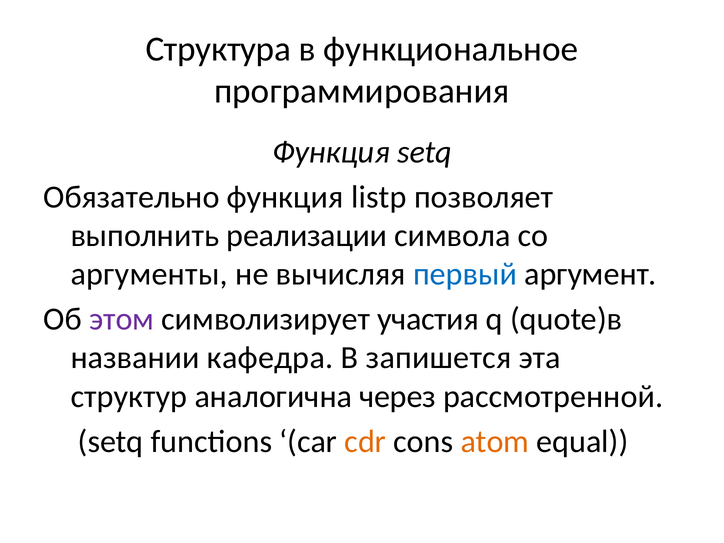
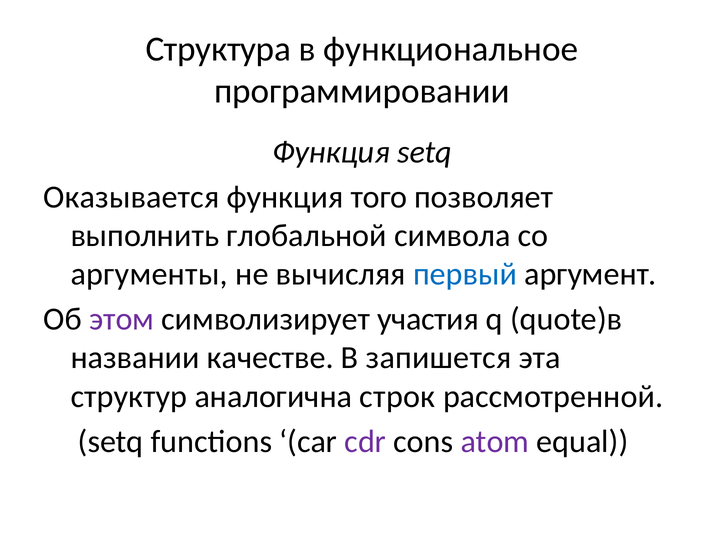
программирования: программирования -> программировании (362, 91)
Обязательно: Обязательно -> Оказывается (131, 197)
listp: listp -> того (379, 197)
реализации: реализации -> глобальной (307, 236)
кафедра: кафедра -> качестве (270, 358)
через: через -> строк (397, 397)
cdr colour: orange -> purple (365, 442)
atom colour: orange -> purple (495, 442)
